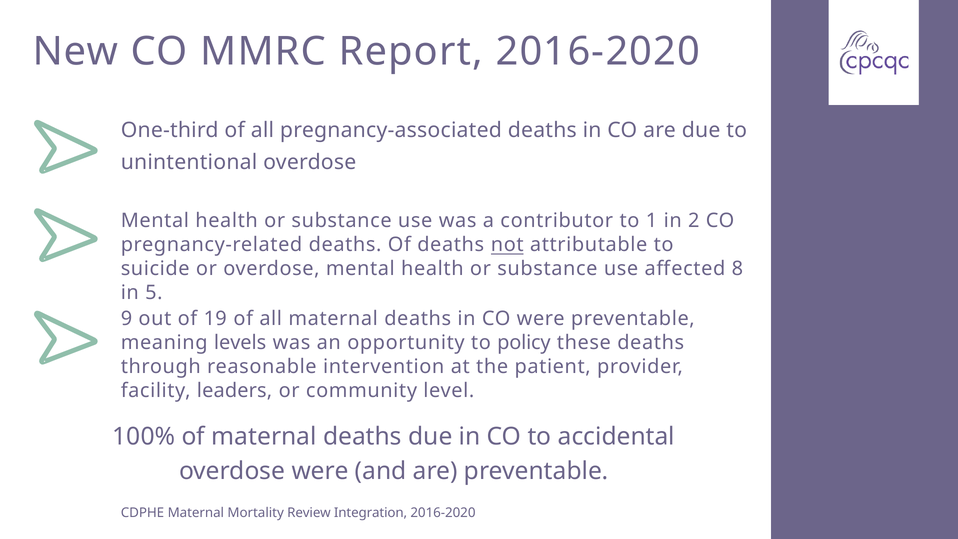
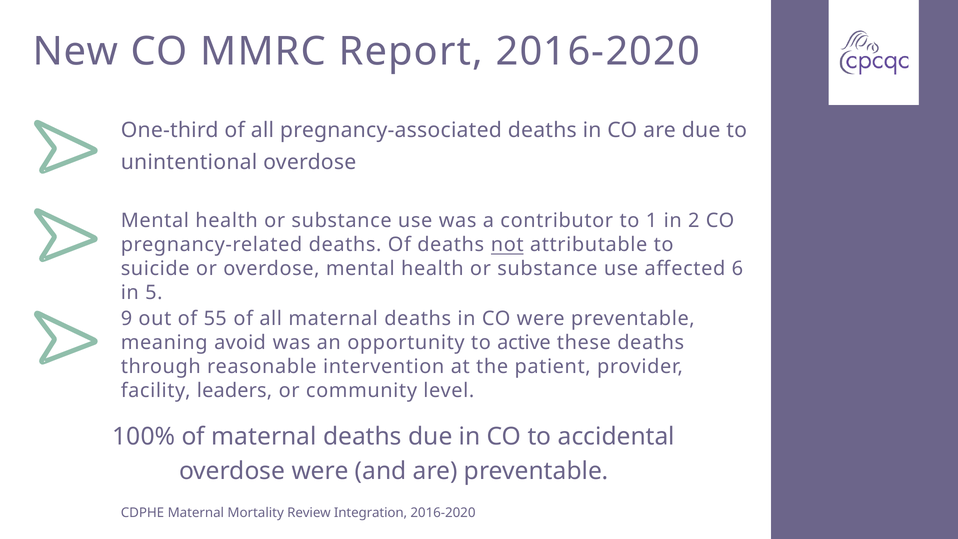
8: 8 -> 6 (737, 269)
19: 19 -> 55 (215, 318)
levels: levels -> avoid (240, 342)
policy: policy -> active (524, 342)
